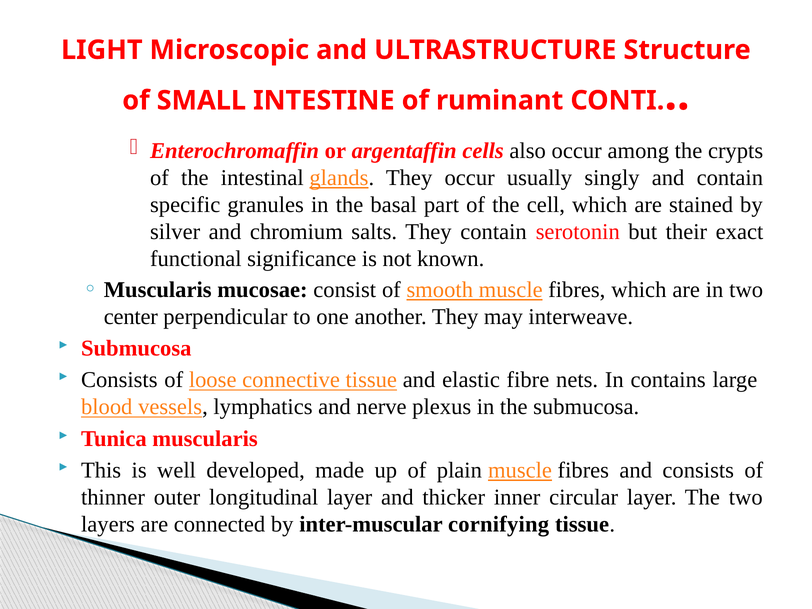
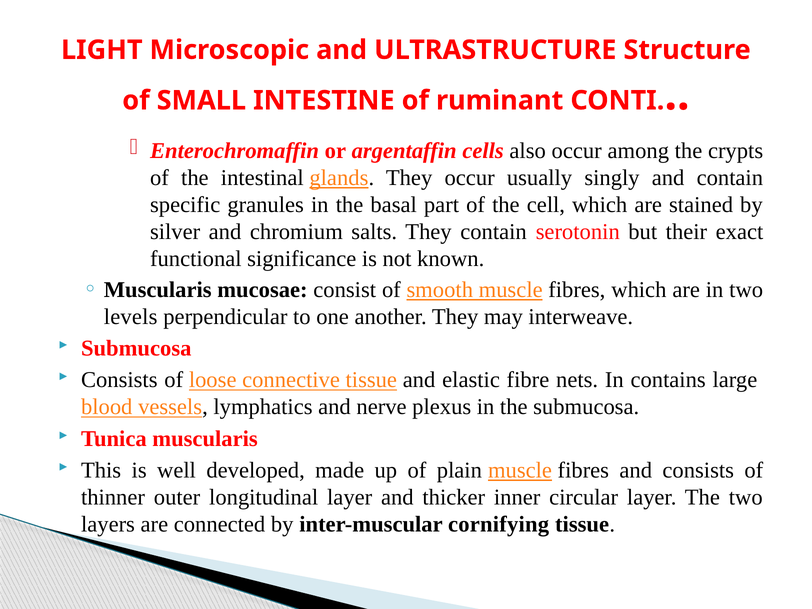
center: center -> levels (131, 317)
